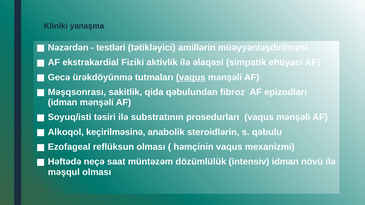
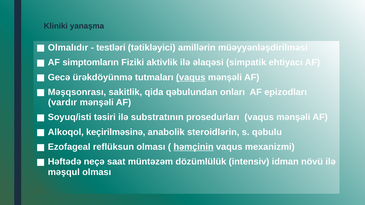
Nəzərdən: Nəzərdən -> Olmalıdır (68, 48)
ekstrakardial: ekstrakardial -> simptomların (91, 63)
fibroz: fibroz -> onları (233, 92)
idman: idman -> vardır (62, 103)
həmçinin underline: none -> present (194, 147)
